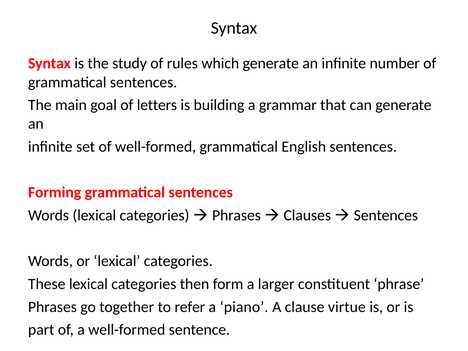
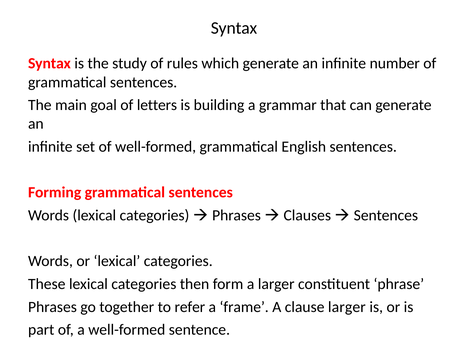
piano: piano -> frame (244, 307)
clause virtue: virtue -> larger (347, 307)
